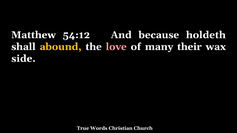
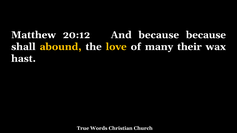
54:12: 54:12 -> 20:12 (76, 35)
because holdeth: holdeth -> because (206, 35)
love colour: pink -> yellow (116, 47)
side: side -> hast (24, 59)
